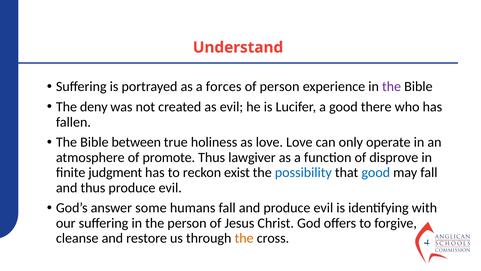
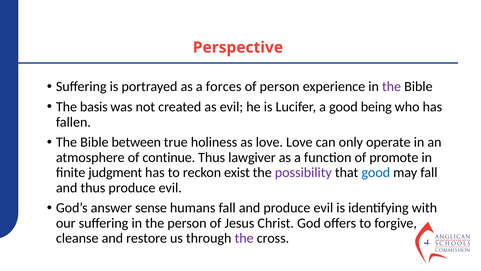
Understand: Understand -> Perspective (238, 47)
deny: deny -> basis (94, 107)
there: there -> being (376, 107)
promote: promote -> continue (169, 157)
disprove: disprove -> promote (394, 157)
possibility colour: blue -> purple (303, 172)
some: some -> sense (151, 208)
the colour: orange -> purple (244, 238)
